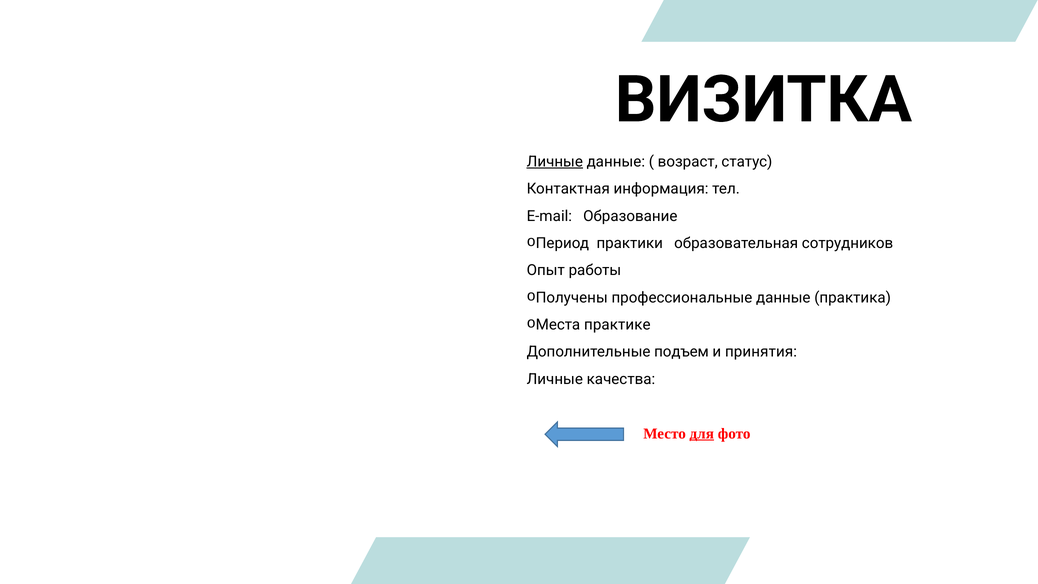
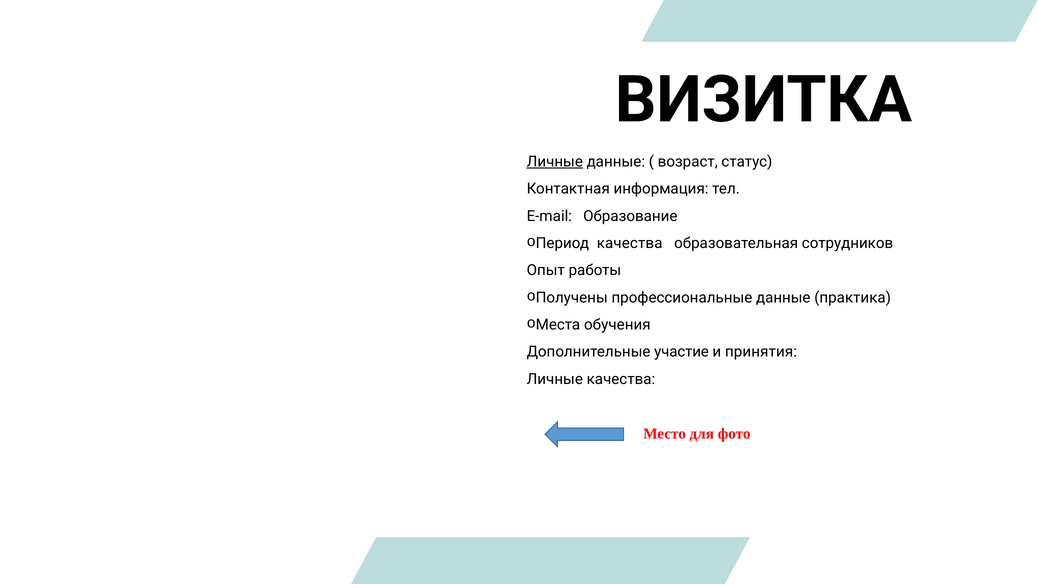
практики: практики -> качества (630, 243)
практике: практике -> обучения (617, 325)
подъем: подъем -> участие (682, 352)
для underline: present -> none (702, 433)
